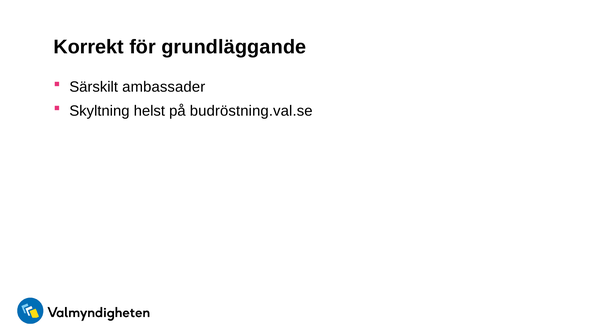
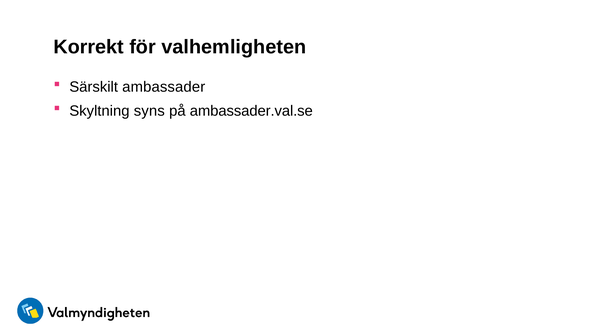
grundläggande: grundläggande -> valhemligheten (234, 47)
helst: helst -> syns (149, 111)
budröstning.val.se: budröstning.val.se -> ambassader.val.se (251, 111)
